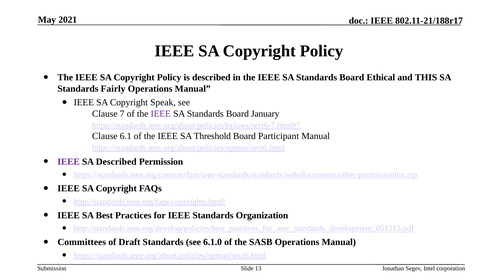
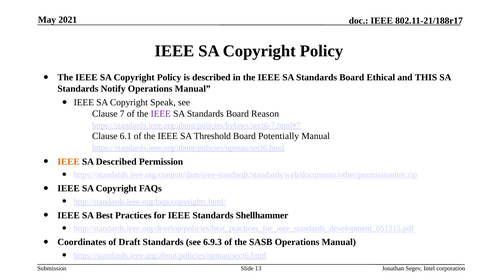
Fairly: Fairly -> Notify (113, 89)
January: January -> Reason (265, 114)
Participant: Participant -> Potentially (279, 136)
IEEE colour: purple -> orange (69, 162)
Organization: Organization -> Shellhammer (262, 215)
Committees: Committees -> Coordinates (82, 242)
6.1.0: 6.1.0 -> 6.9.3 (213, 242)
